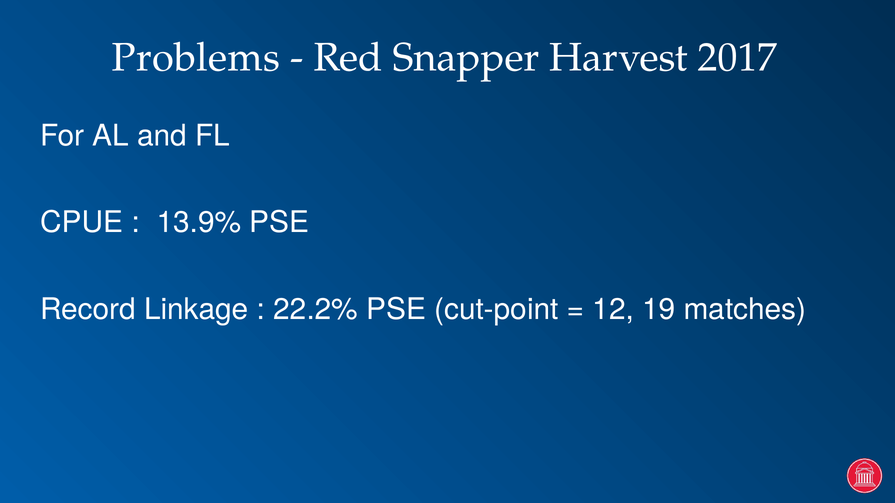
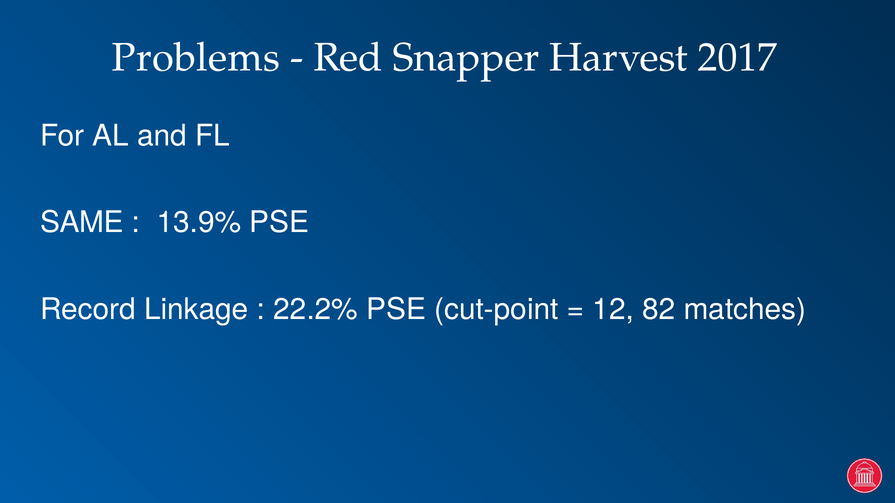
CPUE: CPUE -> SAME (82, 223)
19: 19 -> 82 (659, 310)
